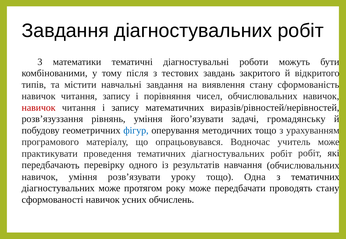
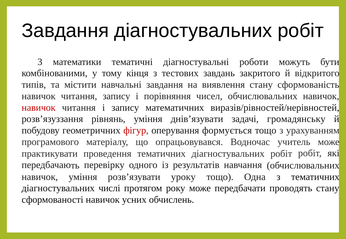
після: після -> кінця (137, 73)
його’язувати: його’язувати -> днів’язувати (197, 119)
фігур colour: blue -> red (136, 131)
методичних: методичних -> формується (227, 131)
діагностувальних може: може -> числі (109, 189)
